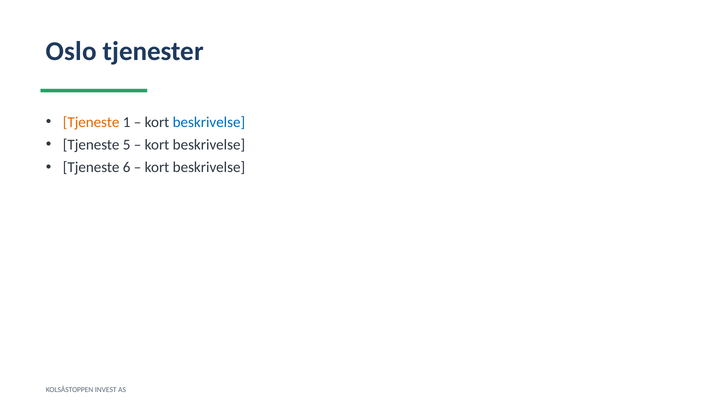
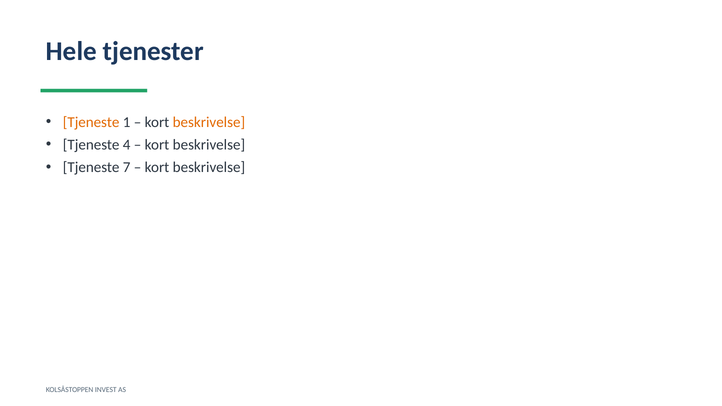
Oslo: Oslo -> Hele (71, 52)
beskrivelse colour: blue -> orange (209, 122)
5: 5 -> 4 (127, 145)
6: 6 -> 7 (127, 167)
